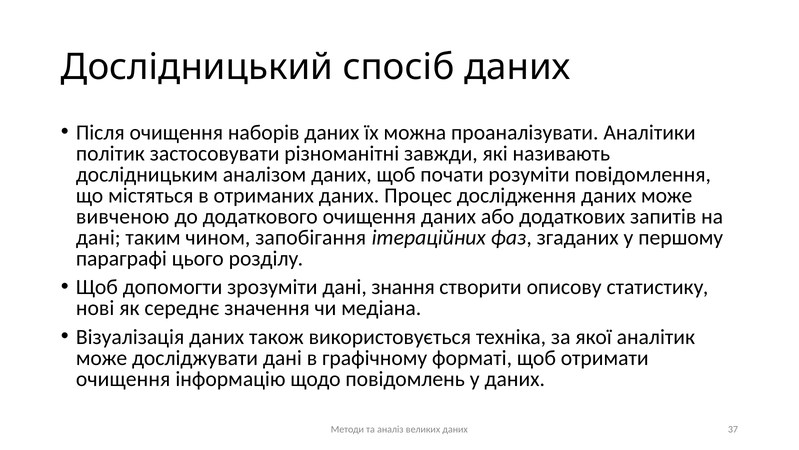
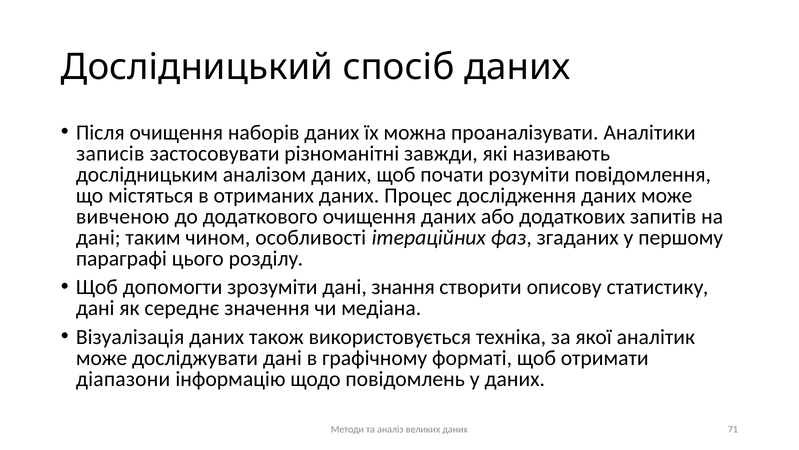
політик: політик -> записів (110, 153)
запобігання: запобігання -> особливості (311, 237)
нові: нові -> дані (95, 308)
очищення: очищення -> діапазони (123, 379)
37: 37 -> 71 (733, 429)
